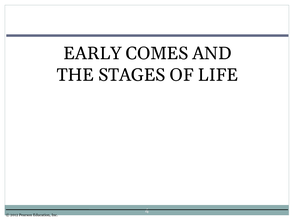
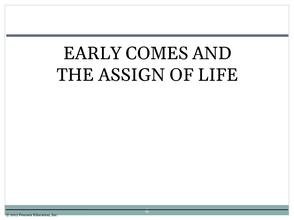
STAGES: STAGES -> ASSIGN (132, 75)
